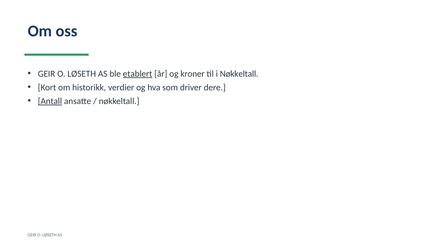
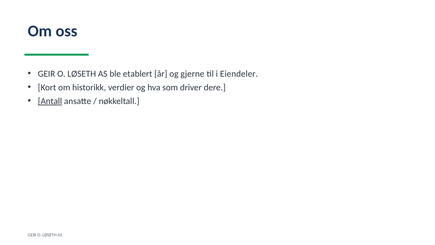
etablert underline: present -> none (138, 74)
kroner: kroner -> gjerne (192, 74)
i Nøkkeltall: Nøkkeltall -> Eiendeler (239, 74)
